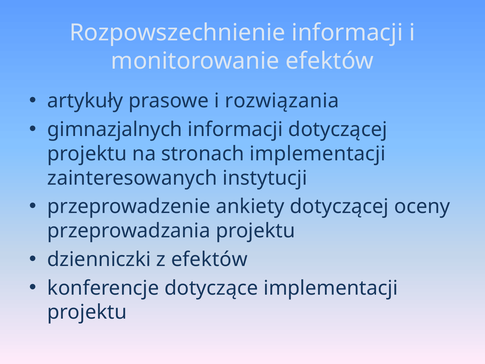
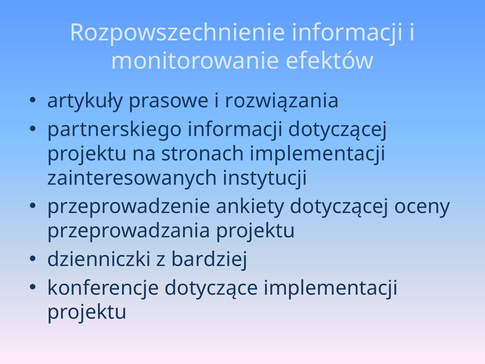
gimnazjalnych: gimnazjalnych -> partnerskiego (115, 129)
z efektów: efektów -> bardziej (209, 259)
